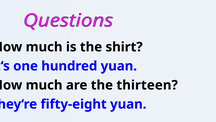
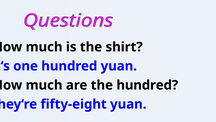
the thirteen: thirteen -> hundred (147, 85)
